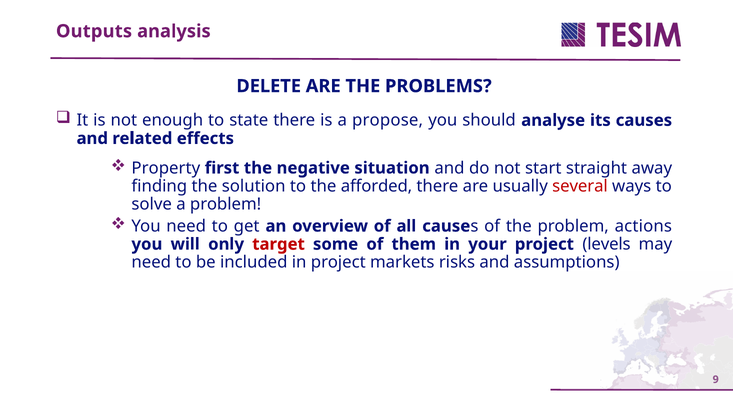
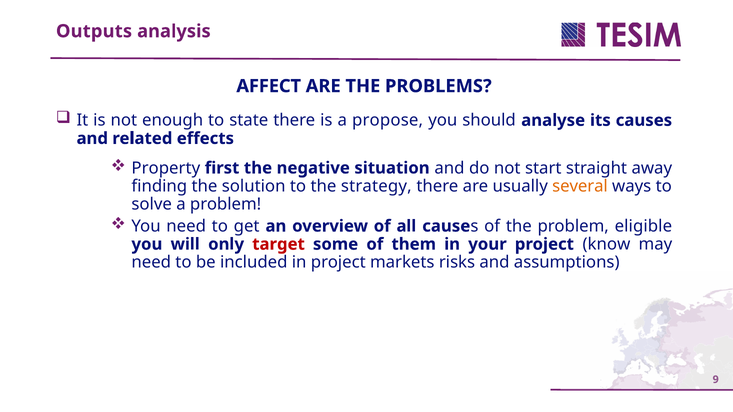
DELETE: DELETE -> AFFECT (269, 86)
afforded: afforded -> strategy (376, 186)
several colour: red -> orange (580, 186)
actions: actions -> eligible (643, 226)
levels: levels -> know (606, 244)
